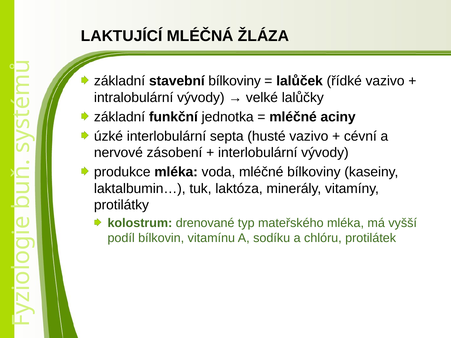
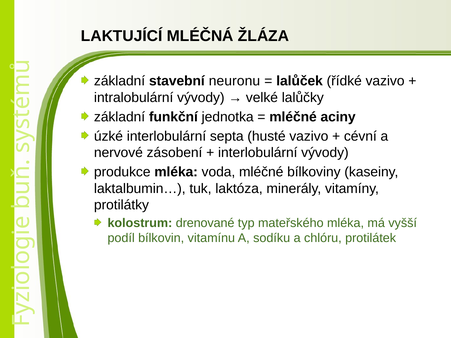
stavební bílkoviny: bílkoviny -> neuronu (234, 81)
